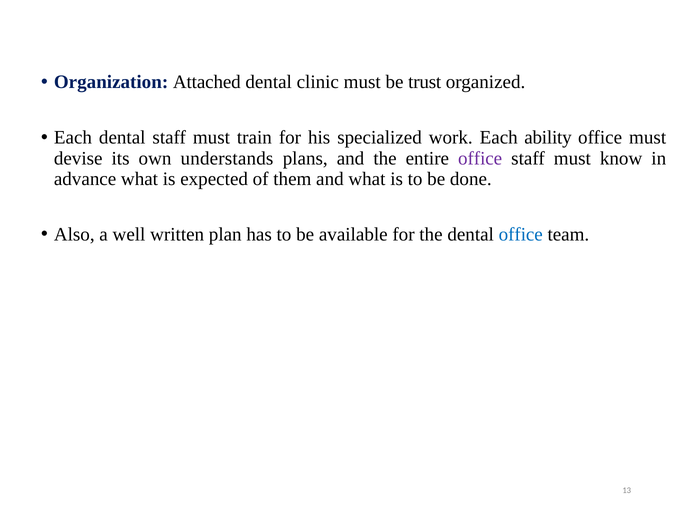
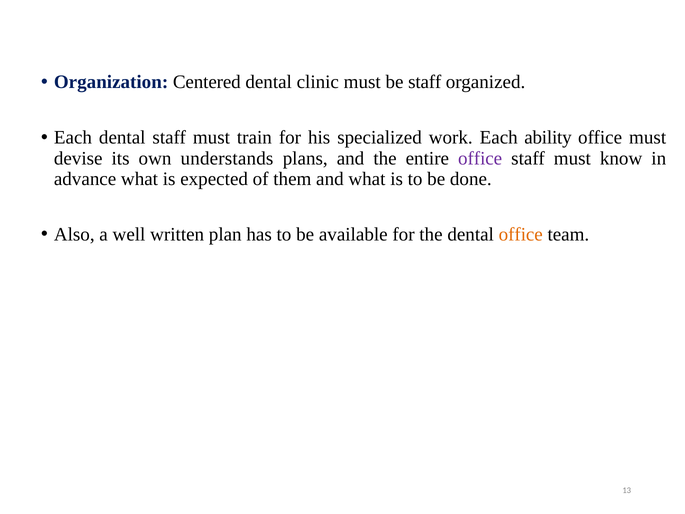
Attached: Attached -> Centered (207, 82)
be trust: trust -> staff (425, 82)
office colour: blue -> orange (521, 234)
